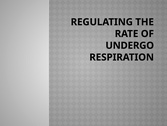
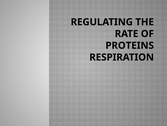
UNDERGO: UNDERGO -> PROTEINS (130, 45)
